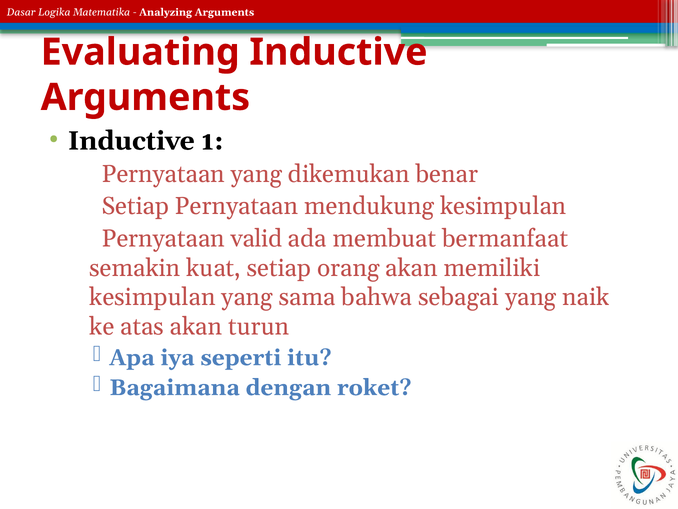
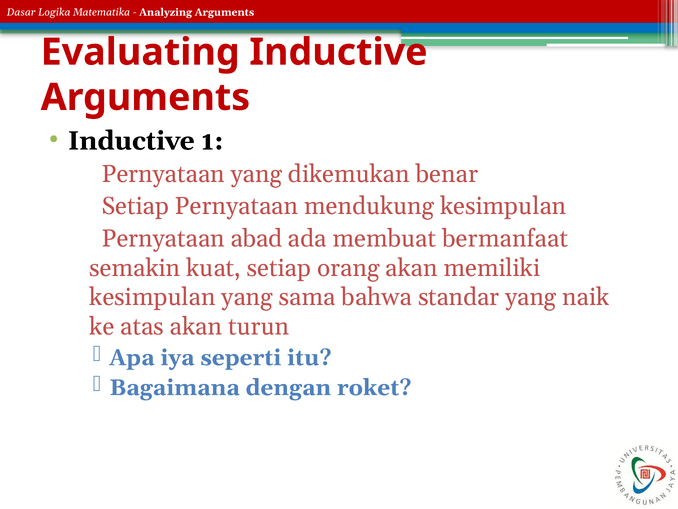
valid: valid -> abad (257, 238)
sebagai: sebagai -> standar (459, 297)
